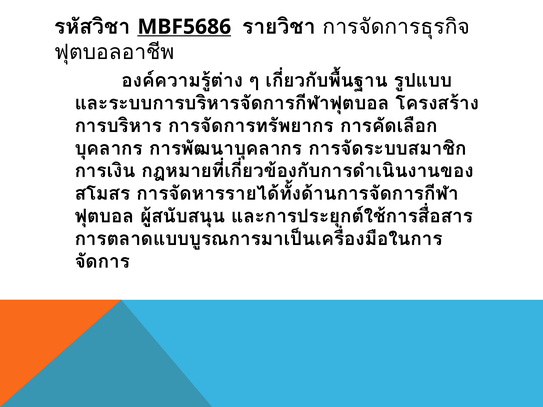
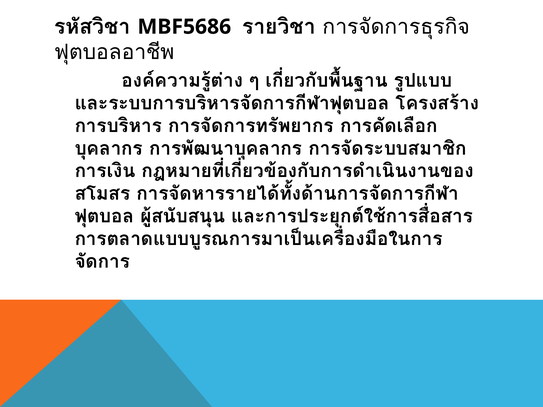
MBF5686 underline: present -> none (184, 27)
